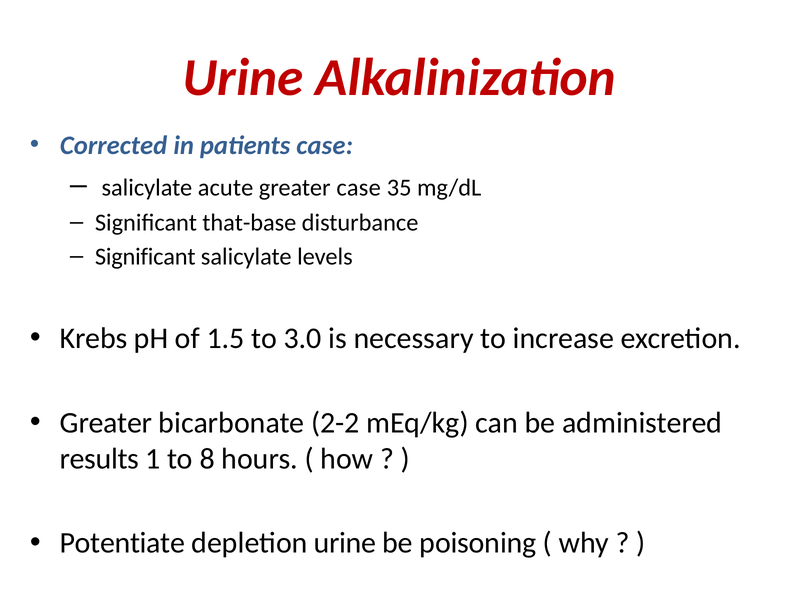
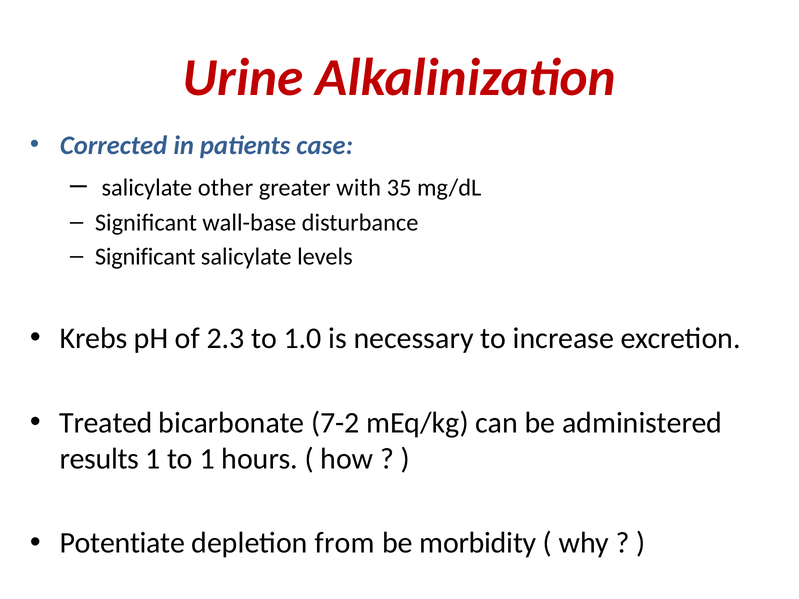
acute: acute -> other (225, 188)
greater case: case -> with (359, 188)
that-base: that-base -> wall-base (249, 223)
1.5: 1.5 -> 2.3 (226, 338)
3.0: 3.0 -> 1.0 (303, 338)
Greater: Greater -> Treated (106, 423)
2-2: 2-2 -> 7-2 (335, 423)
to 8: 8 -> 1 (207, 459)
depletion urine: urine -> from (345, 543)
poisoning: poisoning -> morbidity (478, 543)
